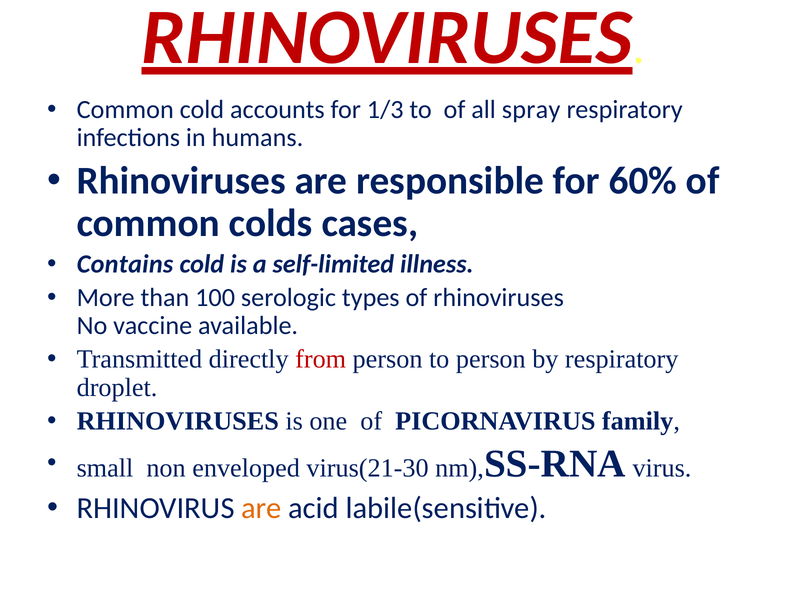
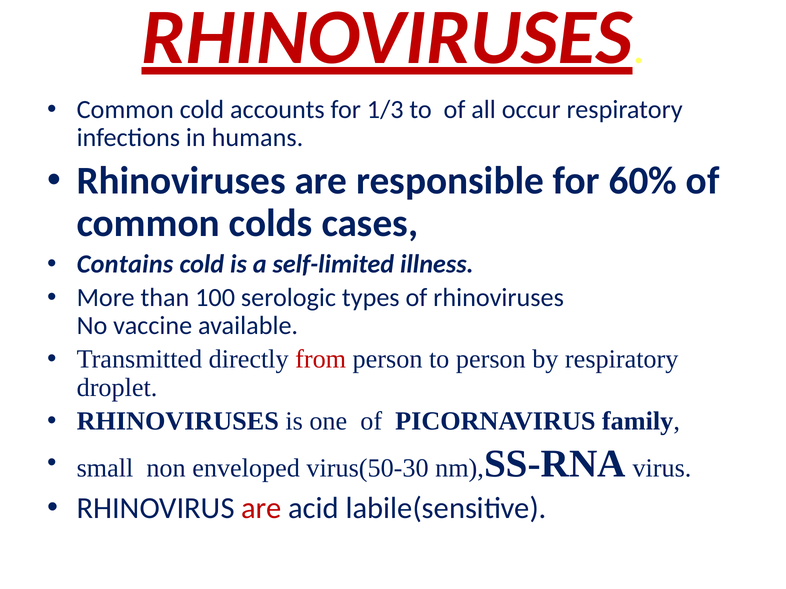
spray: spray -> occur (531, 110)
virus(21-30: virus(21-30 -> virus(50-30 (368, 469)
are colour: orange -> red (262, 508)
